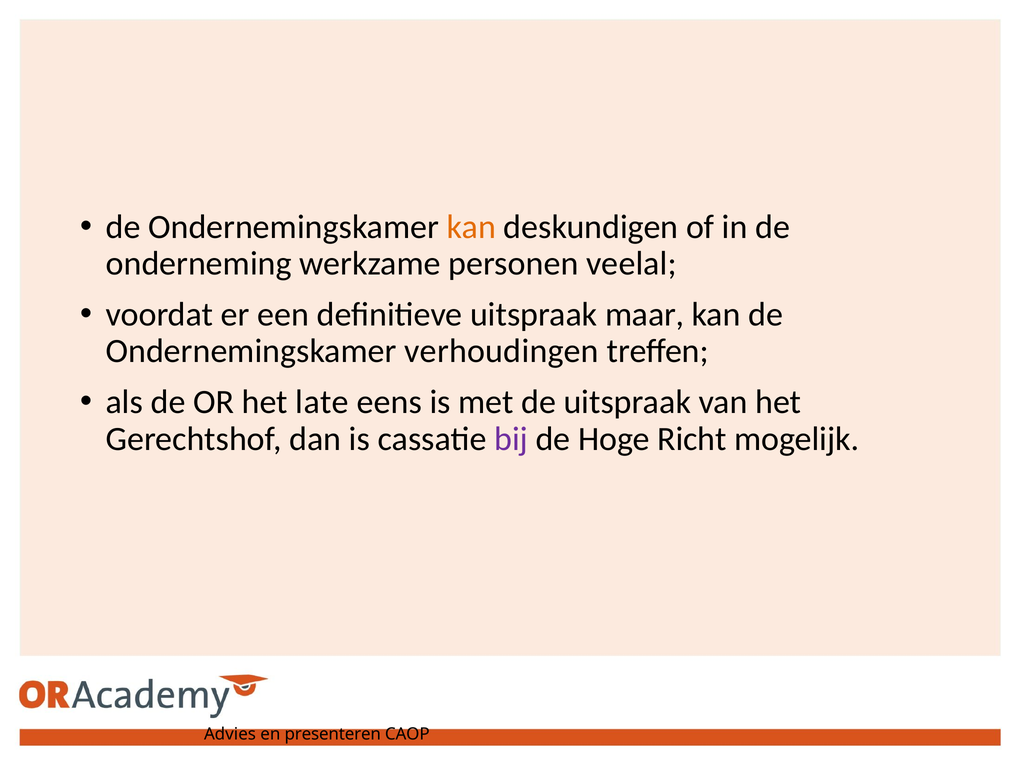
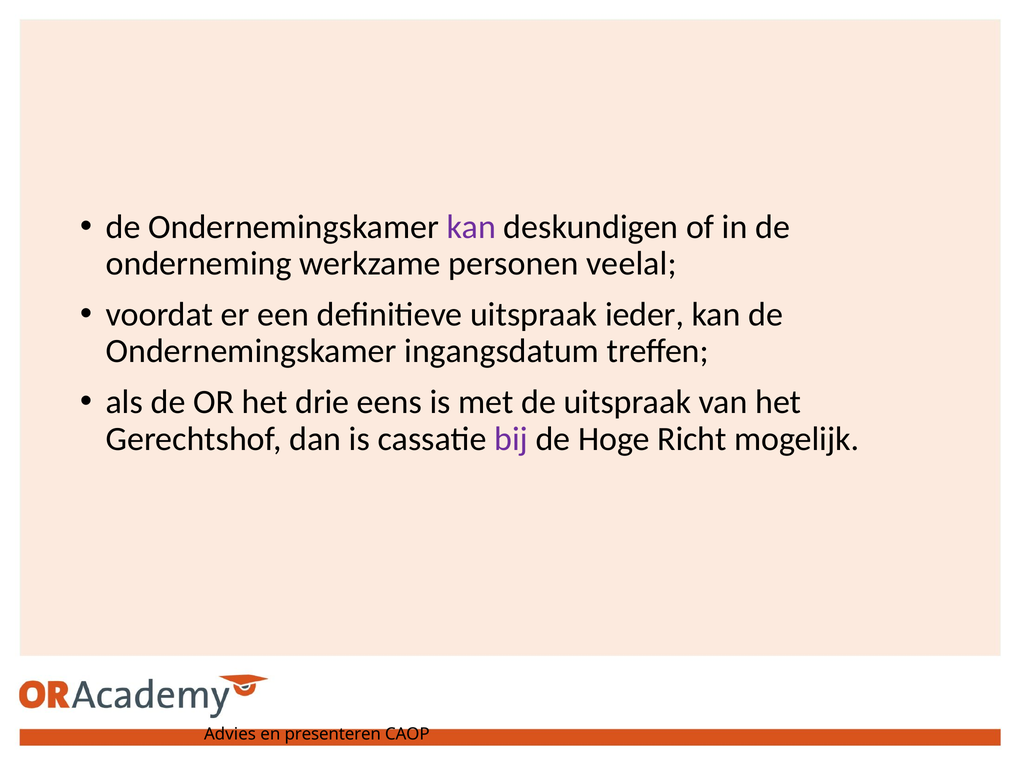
kan colour: orange -> purple (471, 227)
maar: maar -> ieder (645, 314)
verhoudingen: verhoudingen -> ingangsdatum (502, 351)
late: late -> drie (322, 402)
